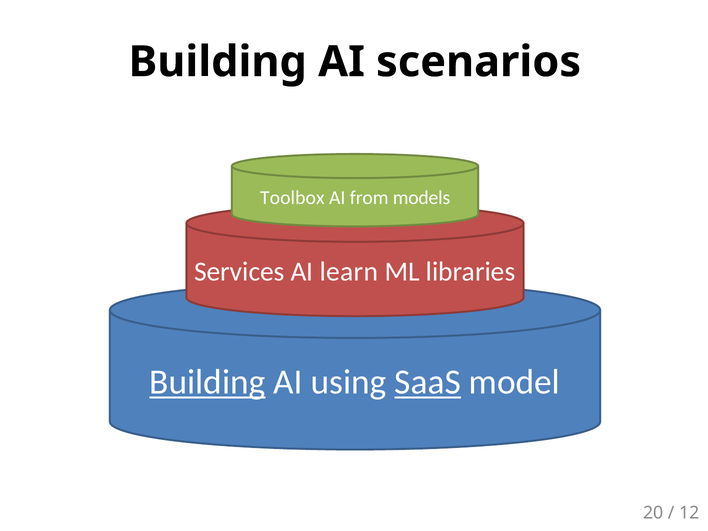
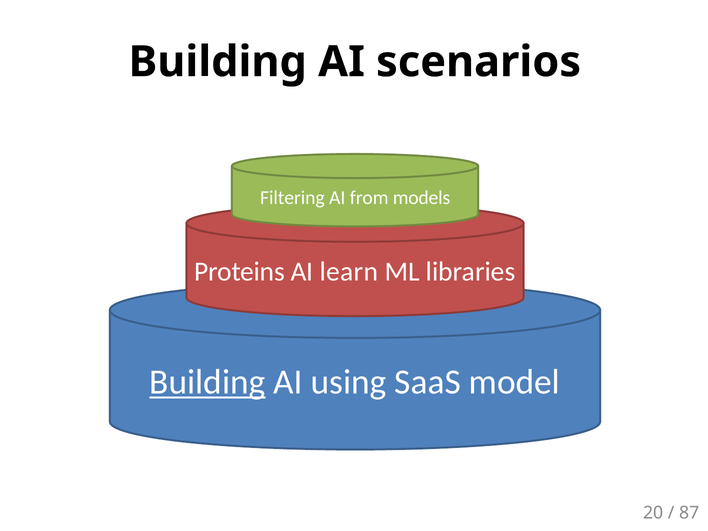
Toolbox: Toolbox -> Filtering (292, 198)
Services: Services -> Proteins (239, 272)
SaaS underline: present -> none (428, 382)
12: 12 -> 87 (689, 513)
